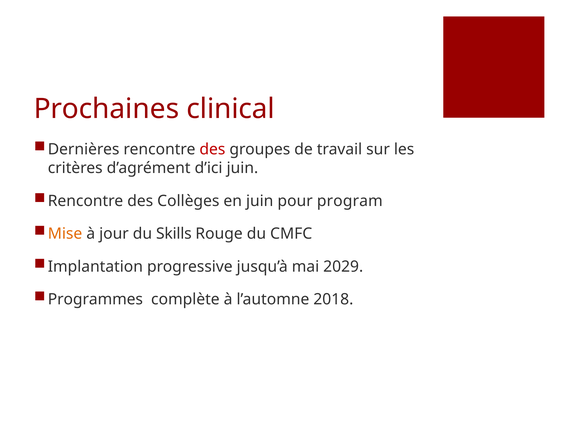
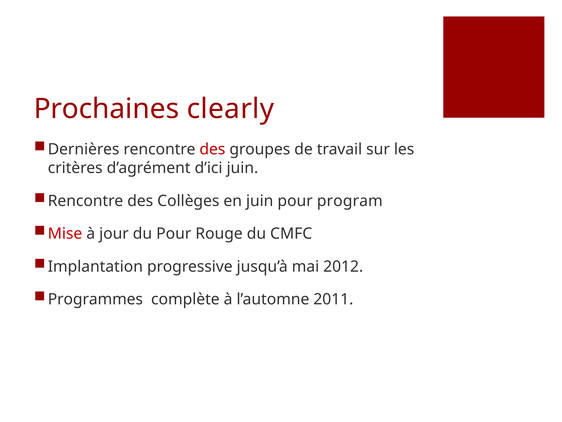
clinical: clinical -> clearly (230, 109)
Mise colour: orange -> red (65, 233)
du Skills: Skills -> Pour (174, 233)
2029: 2029 -> 2012 (343, 266)
2018: 2018 -> 2011 (333, 299)
